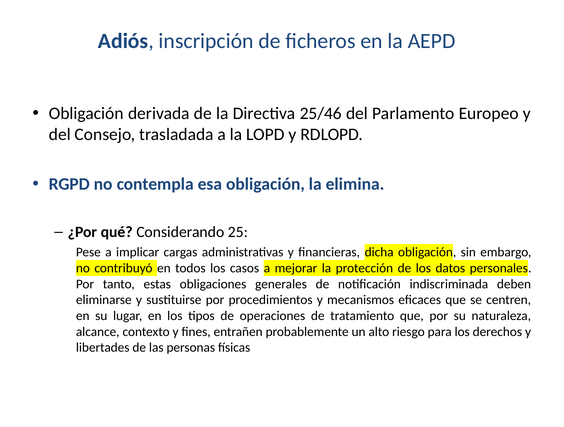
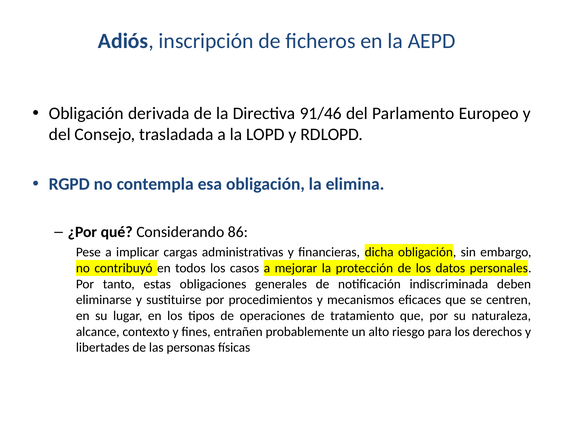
25/46: 25/46 -> 91/46 (321, 114)
25: 25 -> 86 (238, 232)
